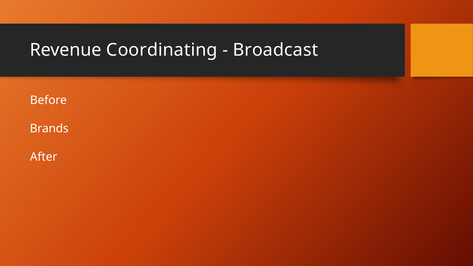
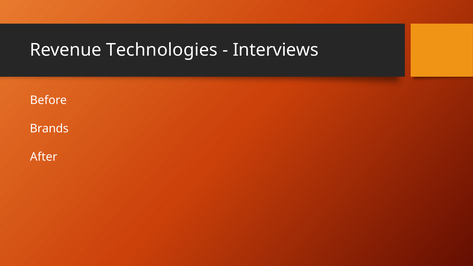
Coordinating: Coordinating -> Technologies (162, 50)
Broadcast: Broadcast -> Interviews (276, 50)
